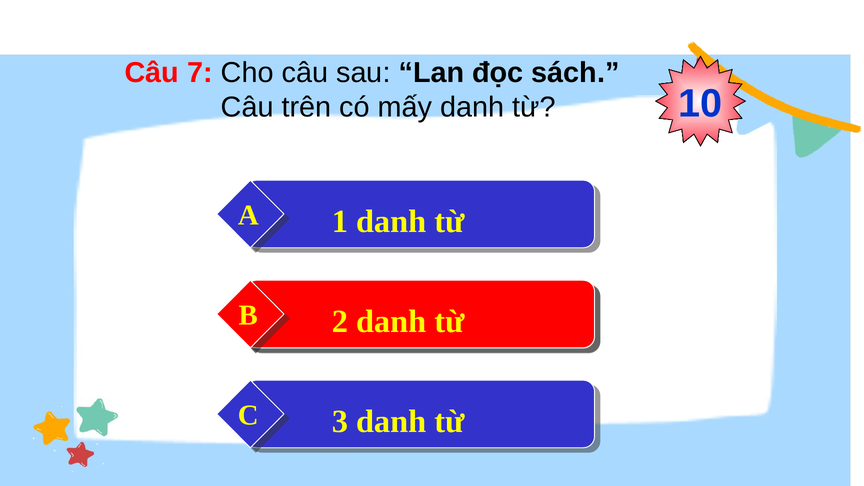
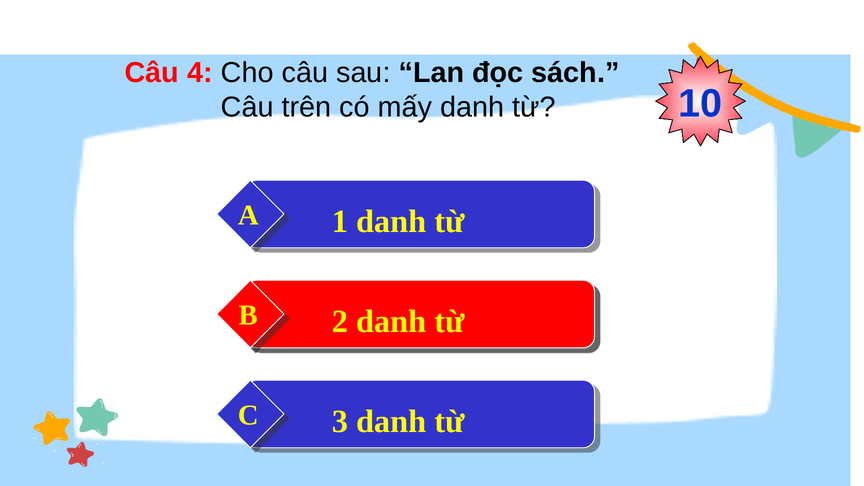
7: 7 -> 4 (200, 73)
